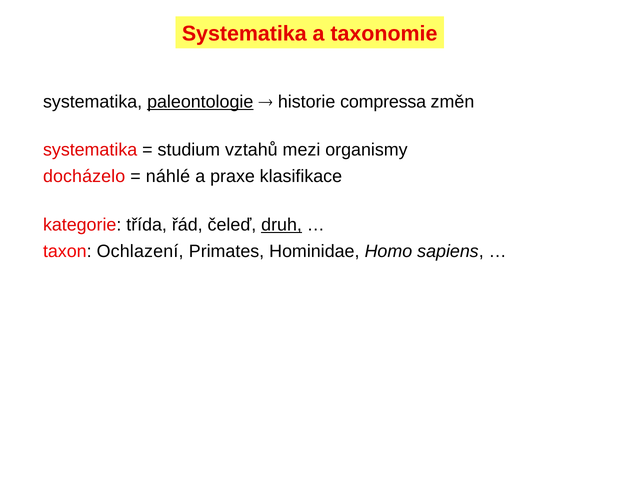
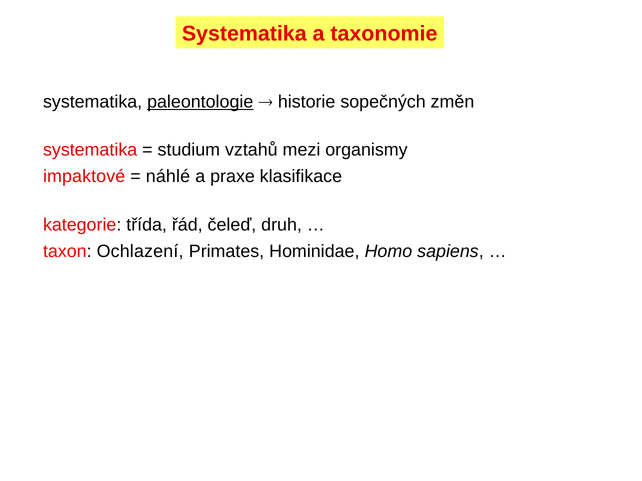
compressa: compressa -> sopečných (383, 102)
docházelo: docházelo -> impaktové (84, 177)
druh underline: present -> none (282, 225)
